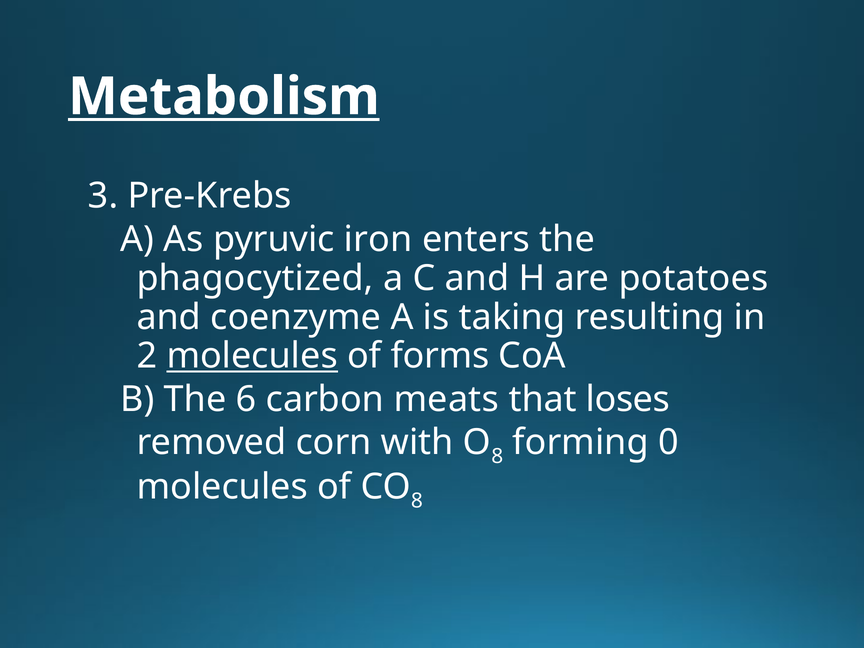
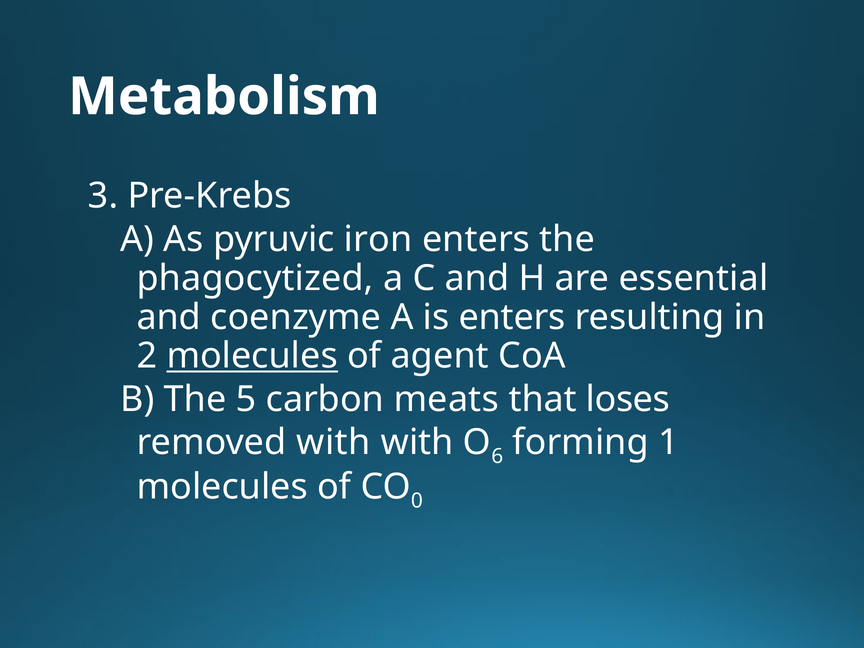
Metabolism underline: present -> none (224, 97)
potatoes: potatoes -> essential (693, 278)
is taking: taking -> enters (512, 317)
forms: forms -> agent (440, 356)
6: 6 -> 5 (246, 399)
removed corn: corn -> with (333, 443)
8: 8 -> 6 (497, 457)
0: 0 -> 1 (668, 443)
8: 8 -> 0 (417, 501)
